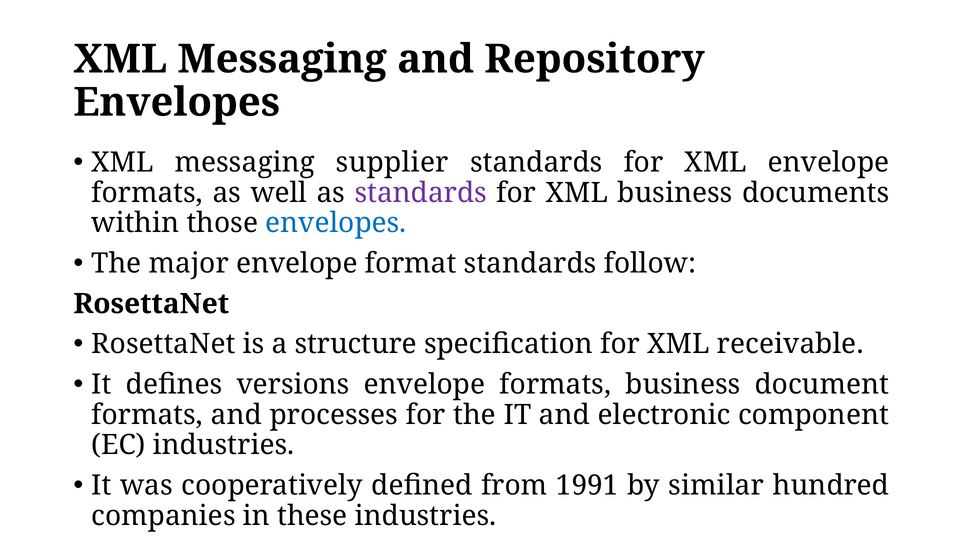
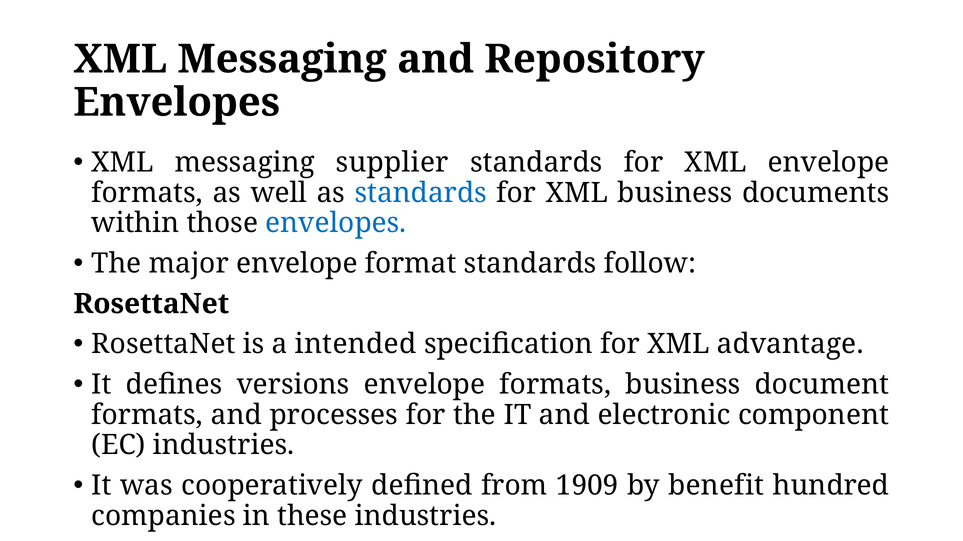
standards colour: purple -> blue (421, 193)
structure: structure -> intended (356, 345)
receivable: receivable -> advantage (790, 345)
1991: 1991 -> 1909 (587, 486)
similar: similar -> benefit (716, 486)
